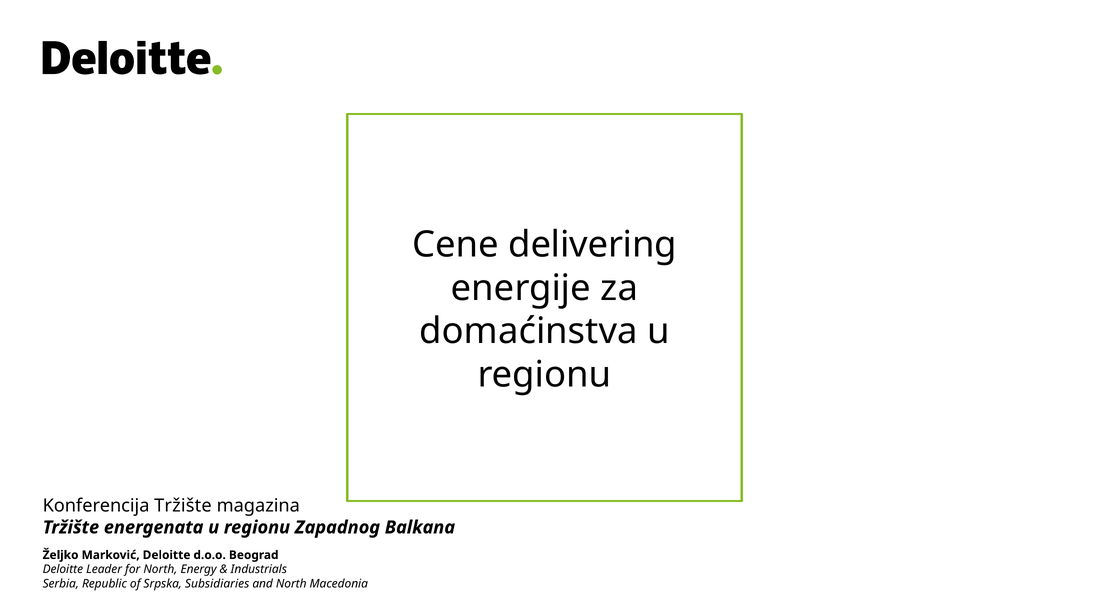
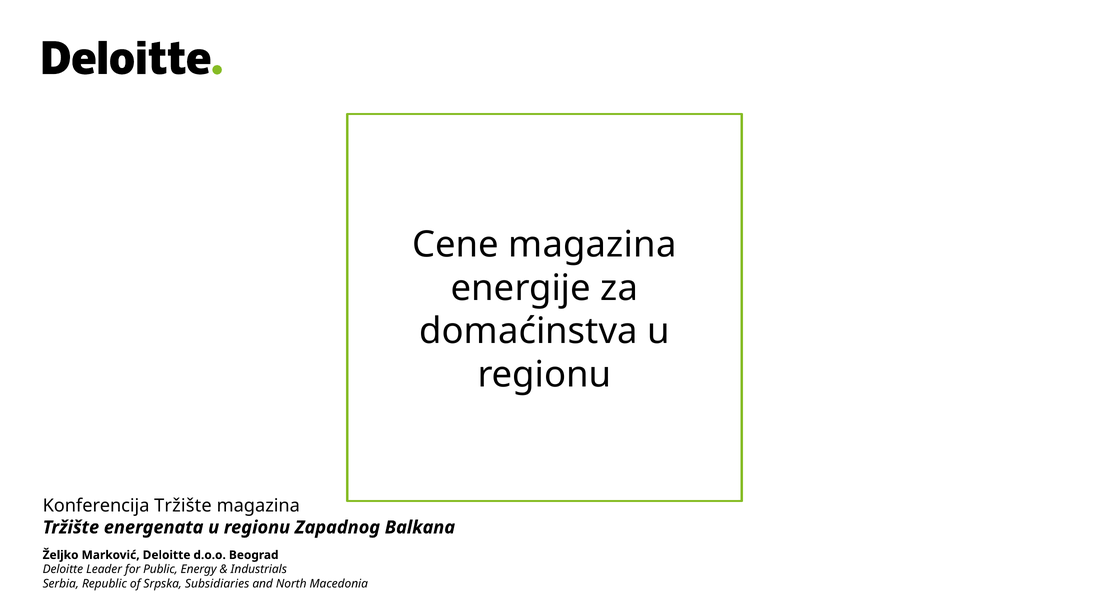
Cene delivering: delivering -> magazina (592, 245)
for North: North -> Public (160, 570)
